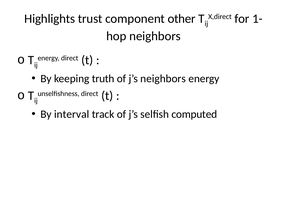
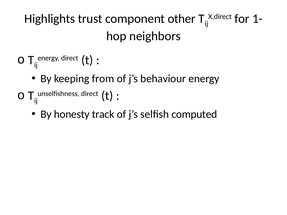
truth: truth -> from (103, 79)
j’s neighbors: neighbors -> behaviour (163, 79)
interval: interval -> honesty (72, 114)
